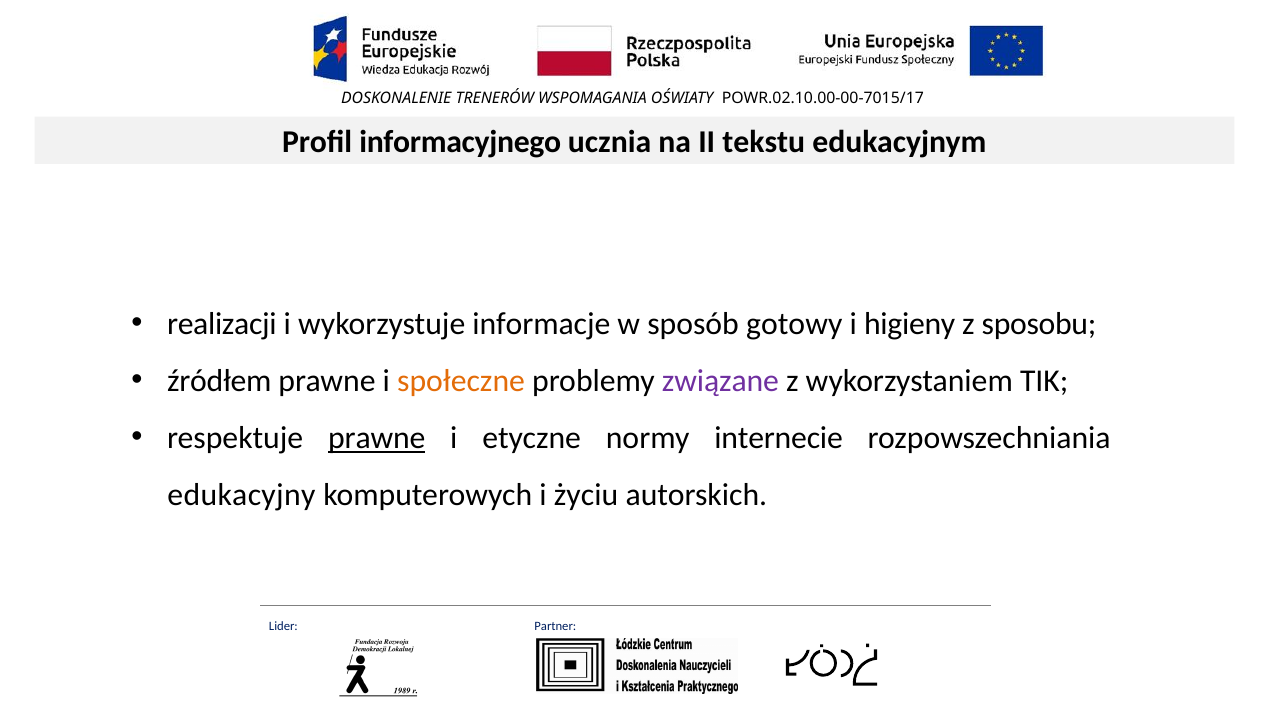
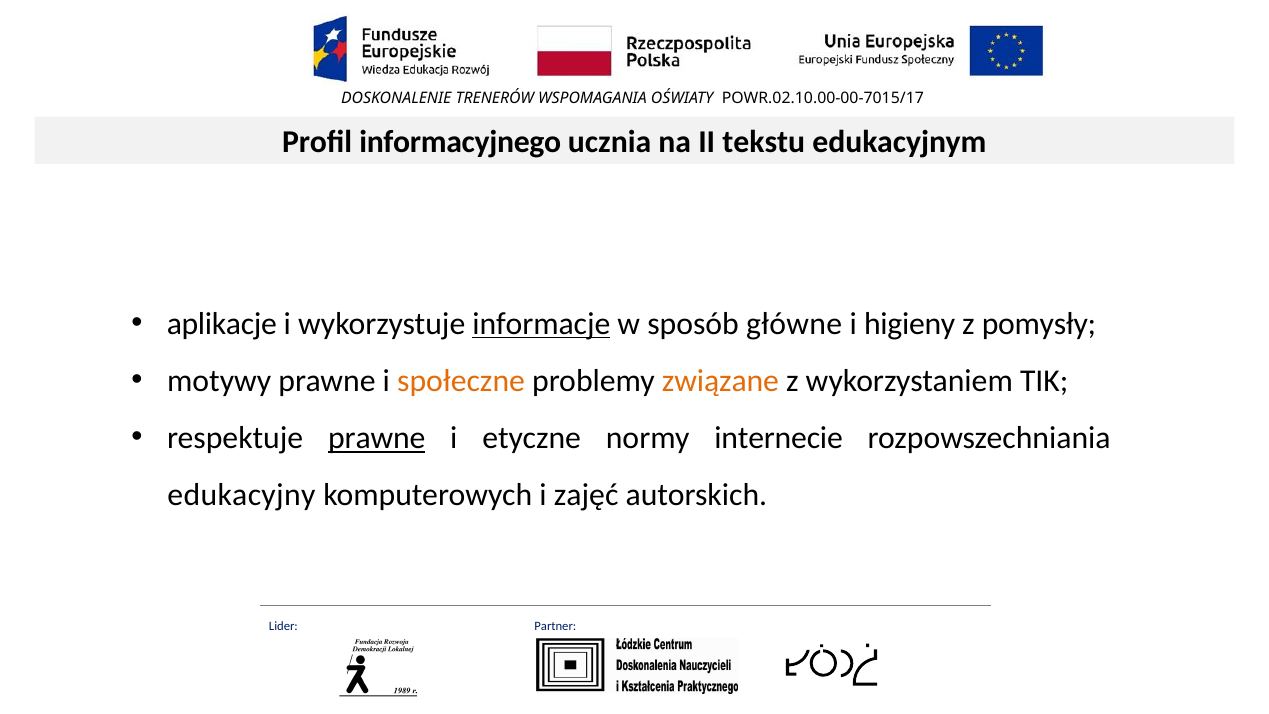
realizacji: realizacji -> aplikacje (222, 324)
informacje underline: none -> present (541, 324)
gotowy: gotowy -> główne (794, 324)
sposobu: sposobu -> pomysły (1039, 324)
źródłem: źródłem -> motywy (219, 381)
związane colour: purple -> orange (720, 381)
życiu: życiu -> zajęć (586, 495)
